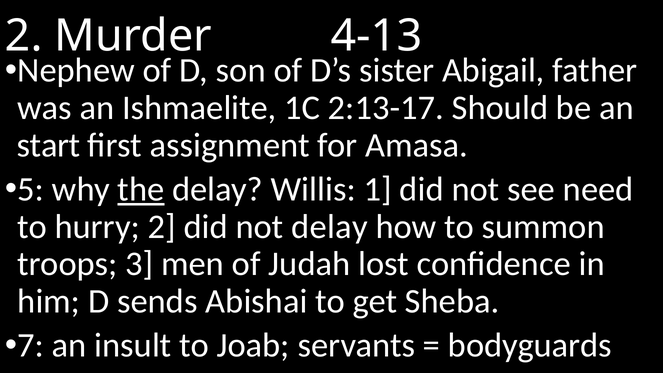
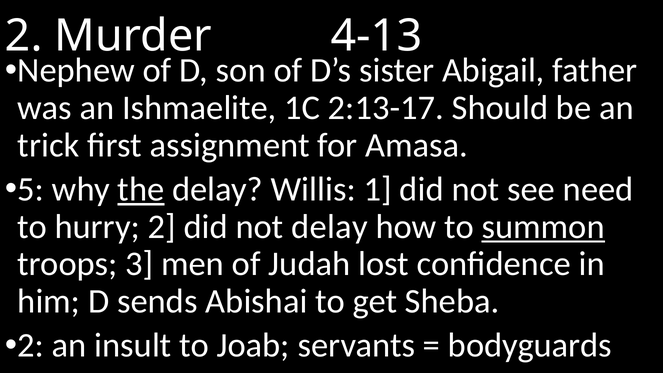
start: start -> trick (48, 145)
summon underline: none -> present (543, 227)
7: 7 -> 2 (31, 346)
